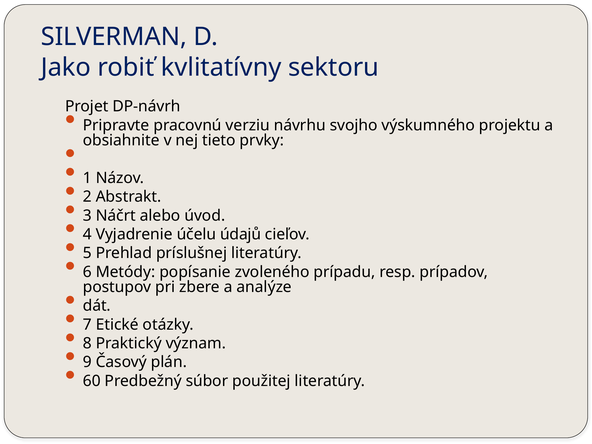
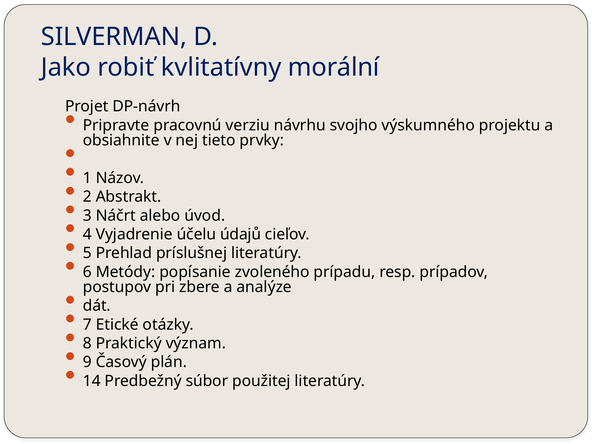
sektoru: sektoru -> morální (334, 67)
60: 60 -> 14 (92, 381)
